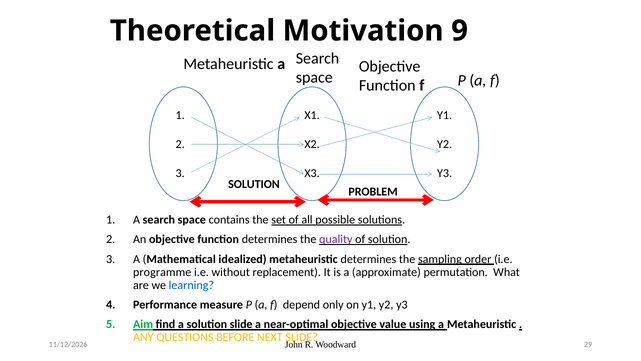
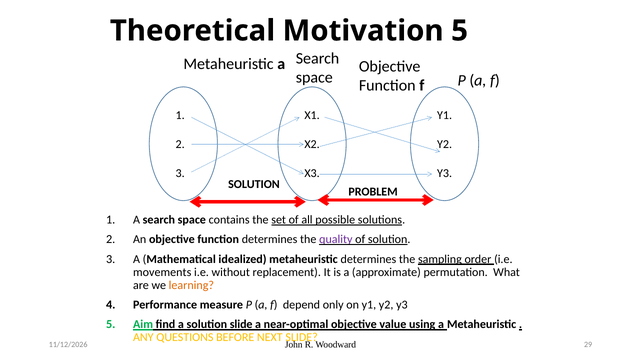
Motivation 9: 9 -> 5 (460, 31)
programme: programme -> movements (162, 272)
learning colour: blue -> orange (191, 285)
